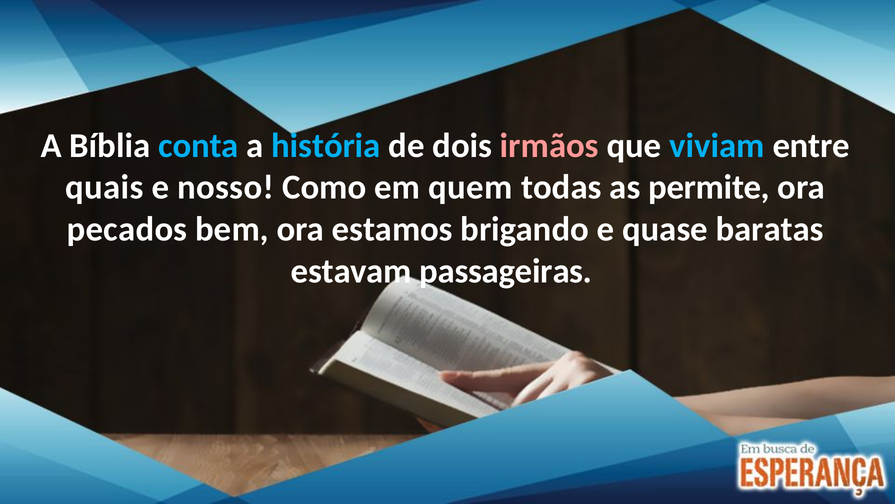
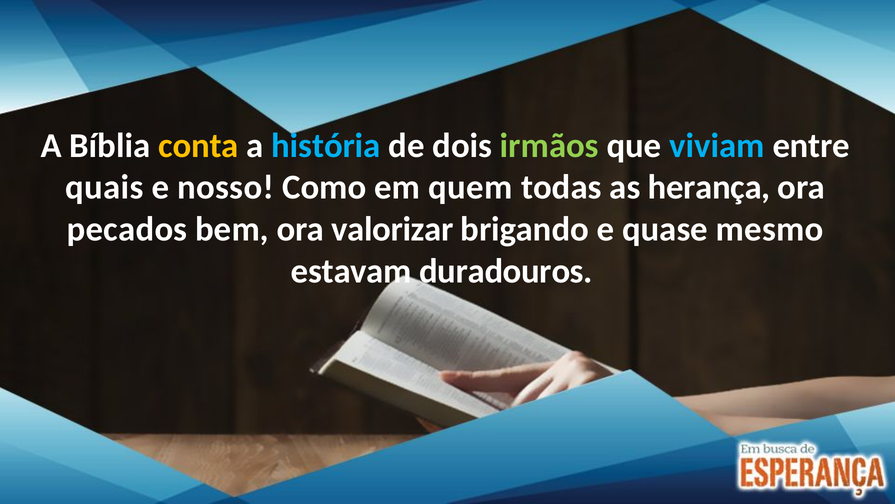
conta colour: light blue -> yellow (198, 145)
irmãos colour: pink -> light green (549, 145)
permite: permite -> herança (709, 187)
estamos: estamos -> valorizar (392, 229)
baratas: baratas -> mesmo (770, 229)
passageiras: passageiras -> duradouros (506, 271)
